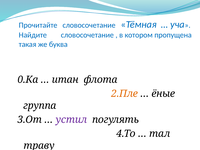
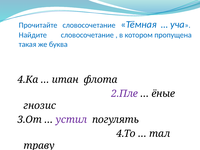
0.Ка: 0.Ка -> 4.Ка (28, 80)
2.Пле colour: orange -> purple (124, 94)
группа: группа -> гнозис (40, 106)
